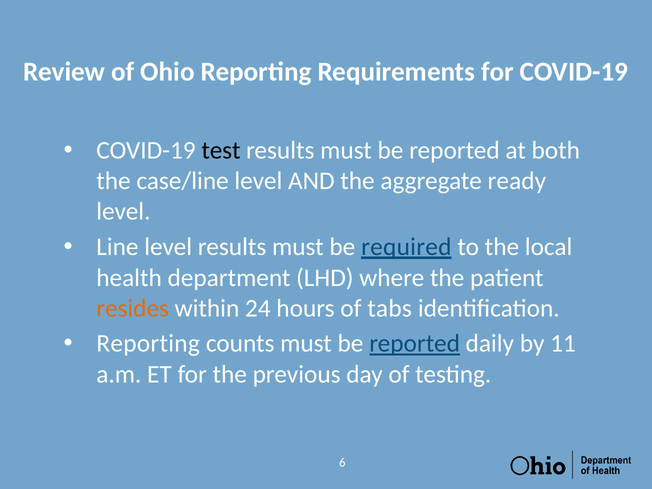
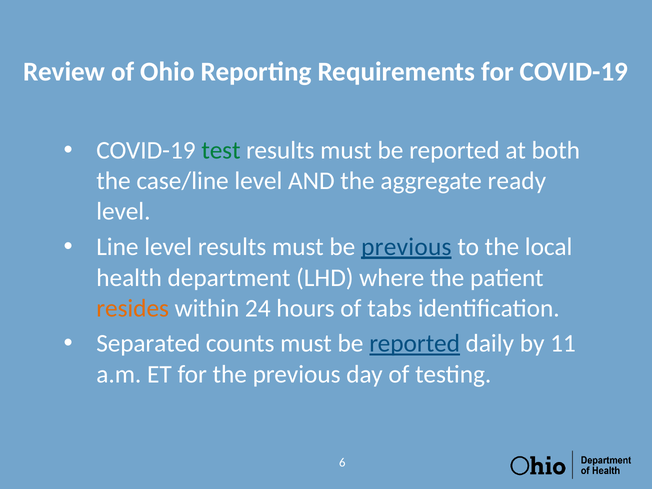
test colour: black -> green (221, 151)
be required: required -> previous (406, 247)
Reporting: Reporting -> Separated (148, 344)
